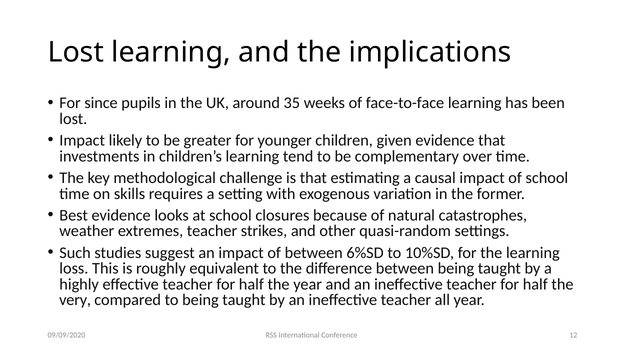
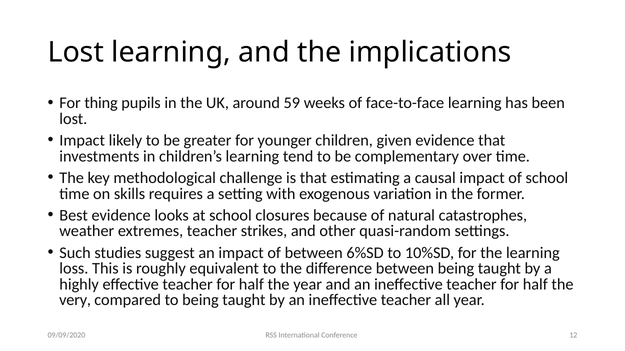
since: since -> thing (101, 103)
35: 35 -> 59 (292, 103)
